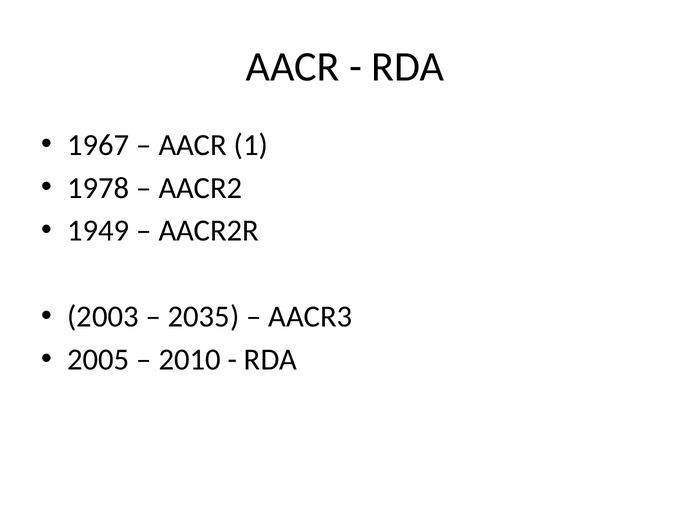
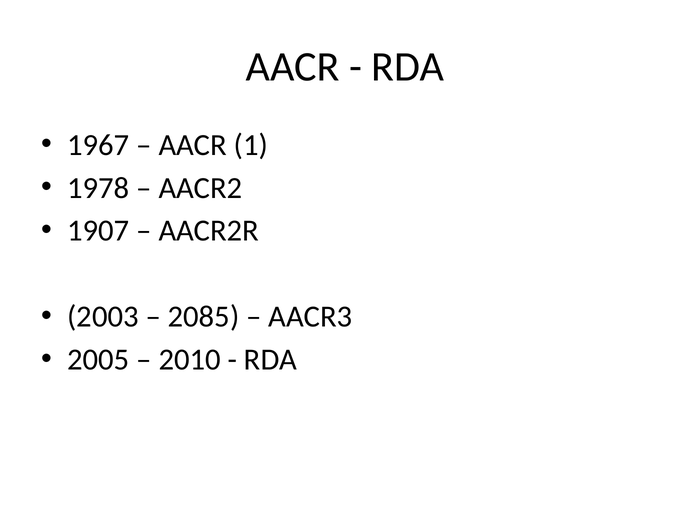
1949: 1949 -> 1907 (98, 231)
2035: 2035 -> 2085 (204, 317)
